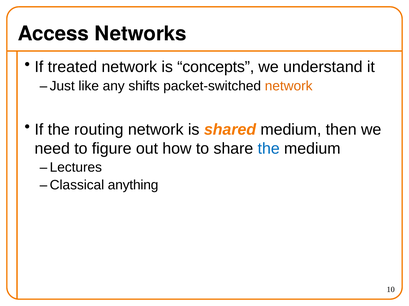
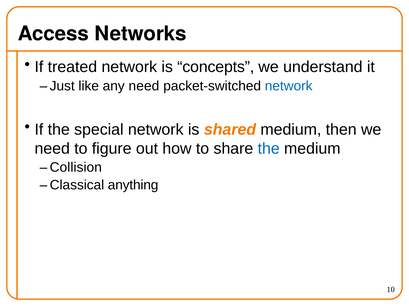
any shifts: shifts -> need (144, 86)
network colour: orange -> blue (289, 86)
routing: routing -> special (99, 130)
Lectures: Lectures -> Collision (76, 168)
